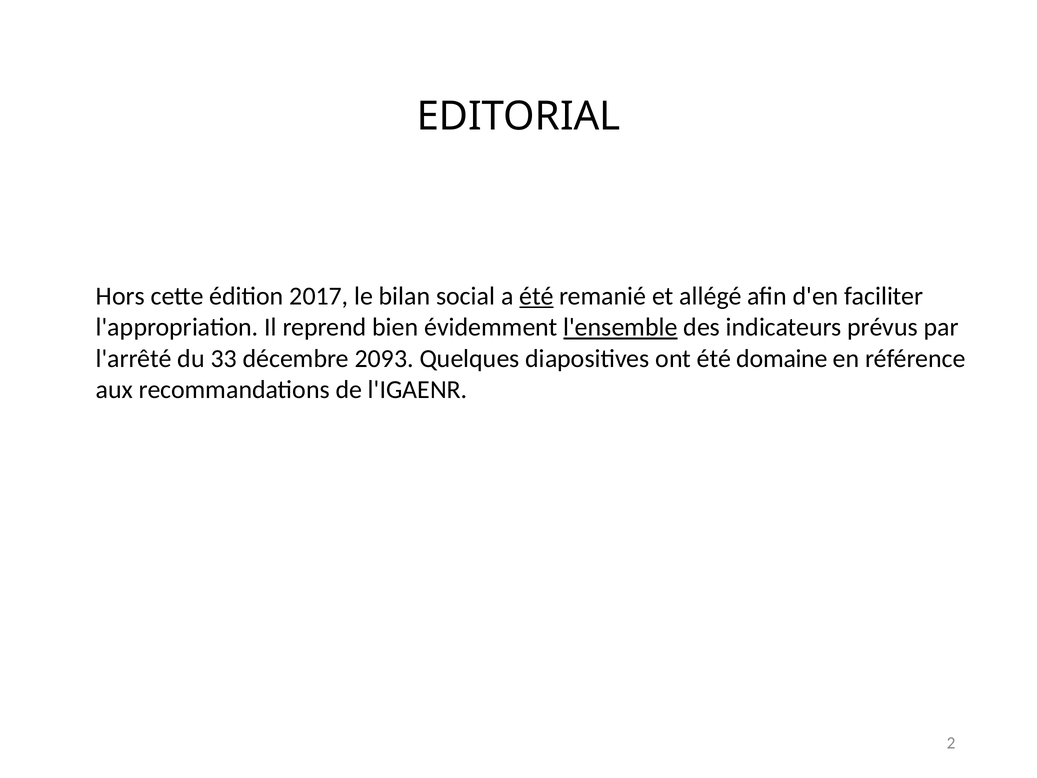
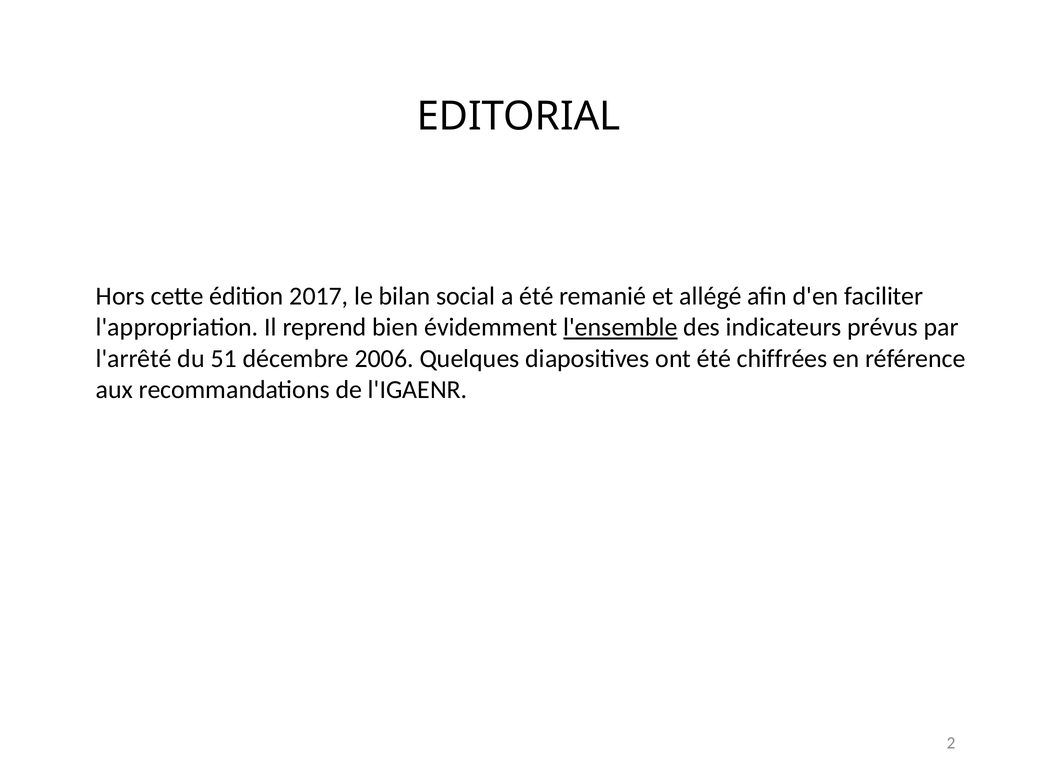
été underline: present -> none (536, 296)
33: 33 -> 51 (224, 358)
2093: 2093 -> 2006 (384, 358)
domaine: domaine -> chiffrées (782, 358)
